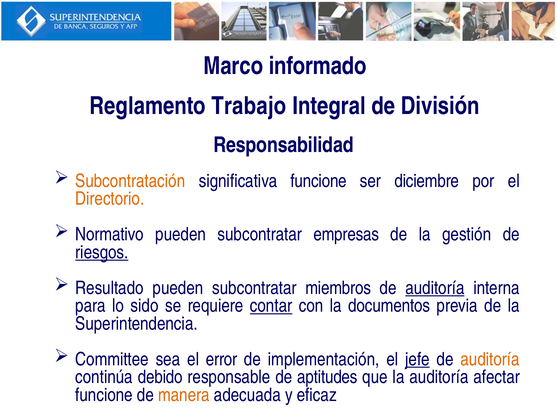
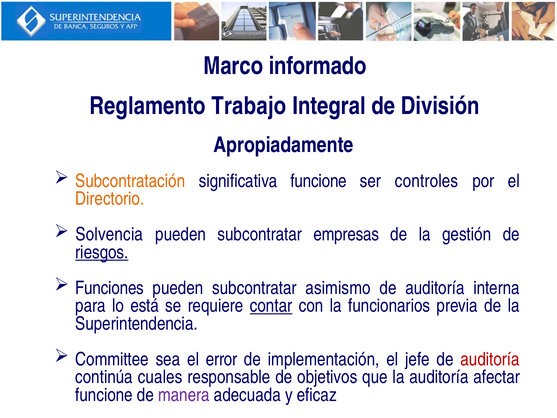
Responsabilidad: Responsabilidad -> Apropiadamente (283, 145)
diciembre: diciembre -> controles (427, 181)
Normativo: Normativo -> Solvencia (109, 234)
Resultado: Resultado -> Funciones (110, 288)
miembros: miembros -> asimismo (338, 288)
auditoría underline: present -> none (435, 288)
sido: sido -> está (145, 306)
documentos: documentos -> funcionarios (389, 306)
jefe underline: present -> none (417, 359)
auditoría colour: orange -> red (490, 359)
debido: debido -> cuales (160, 377)
aptitudes: aptitudes -> objetivos (327, 377)
manera colour: orange -> purple (184, 395)
